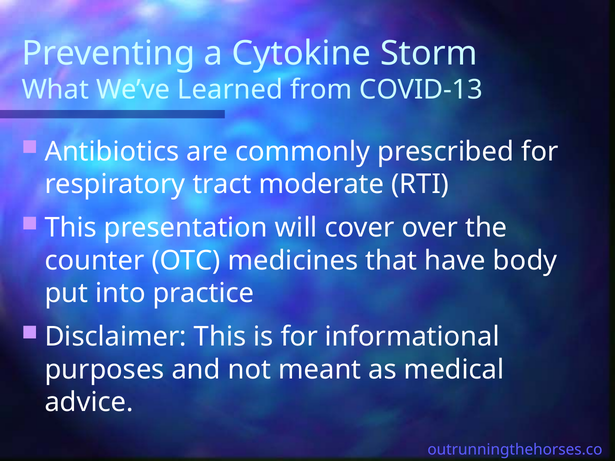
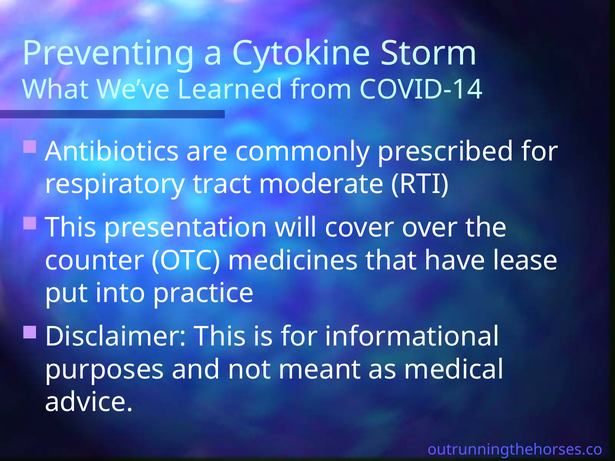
COVID-13: COVID-13 -> COVID-14 (421, 90)
body: body -> lease (525, 261)
